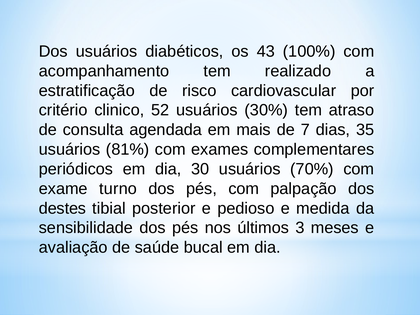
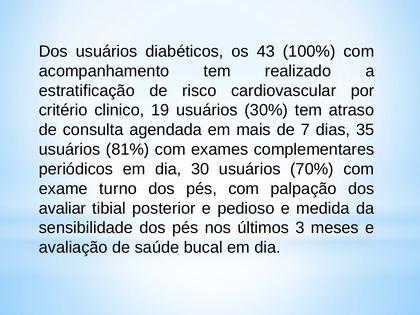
52: 52 -> 19 (160, 110)
destes: destes -> avaliar (62, 208)
